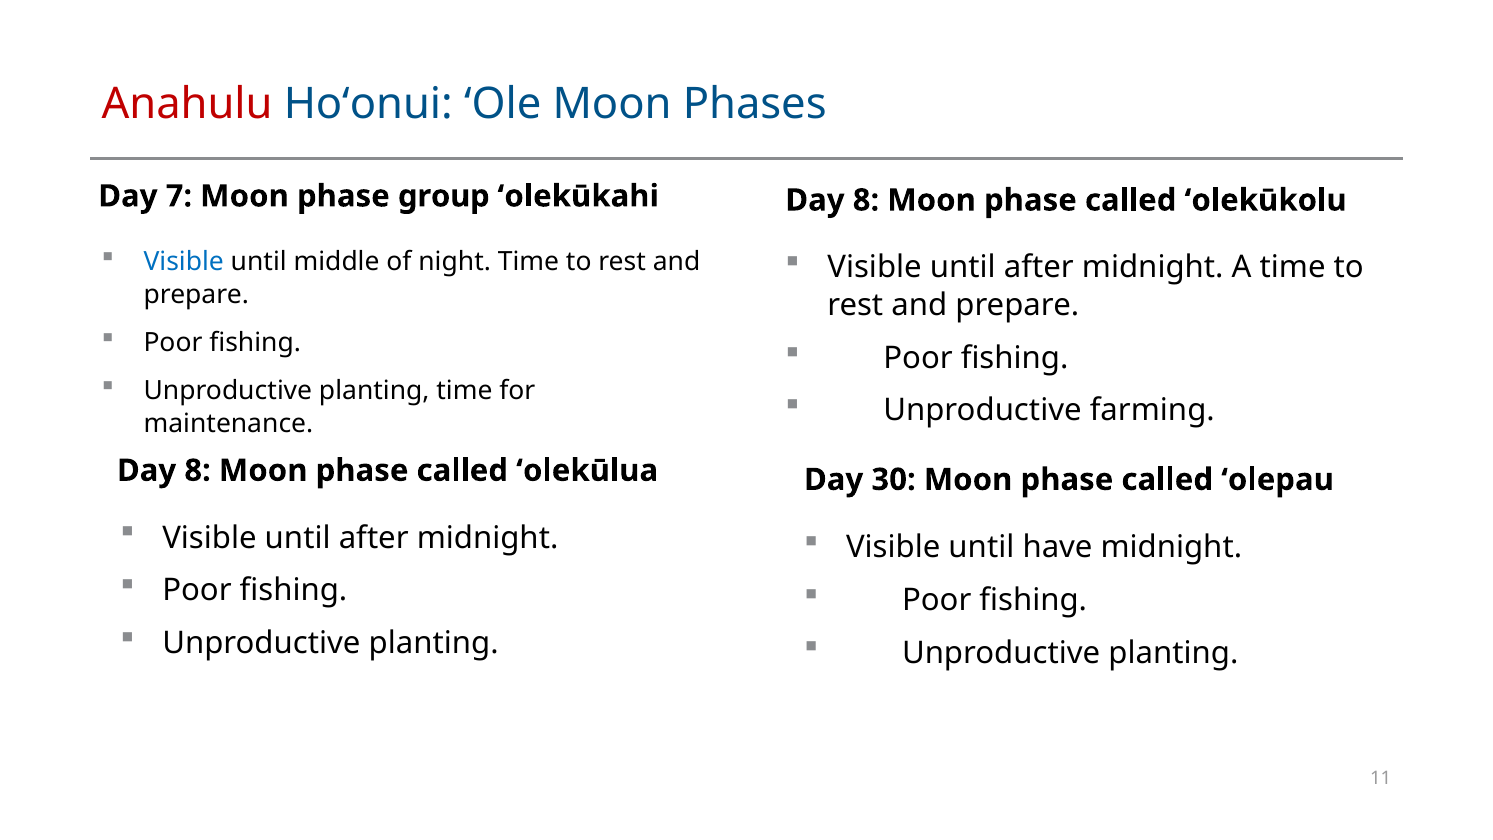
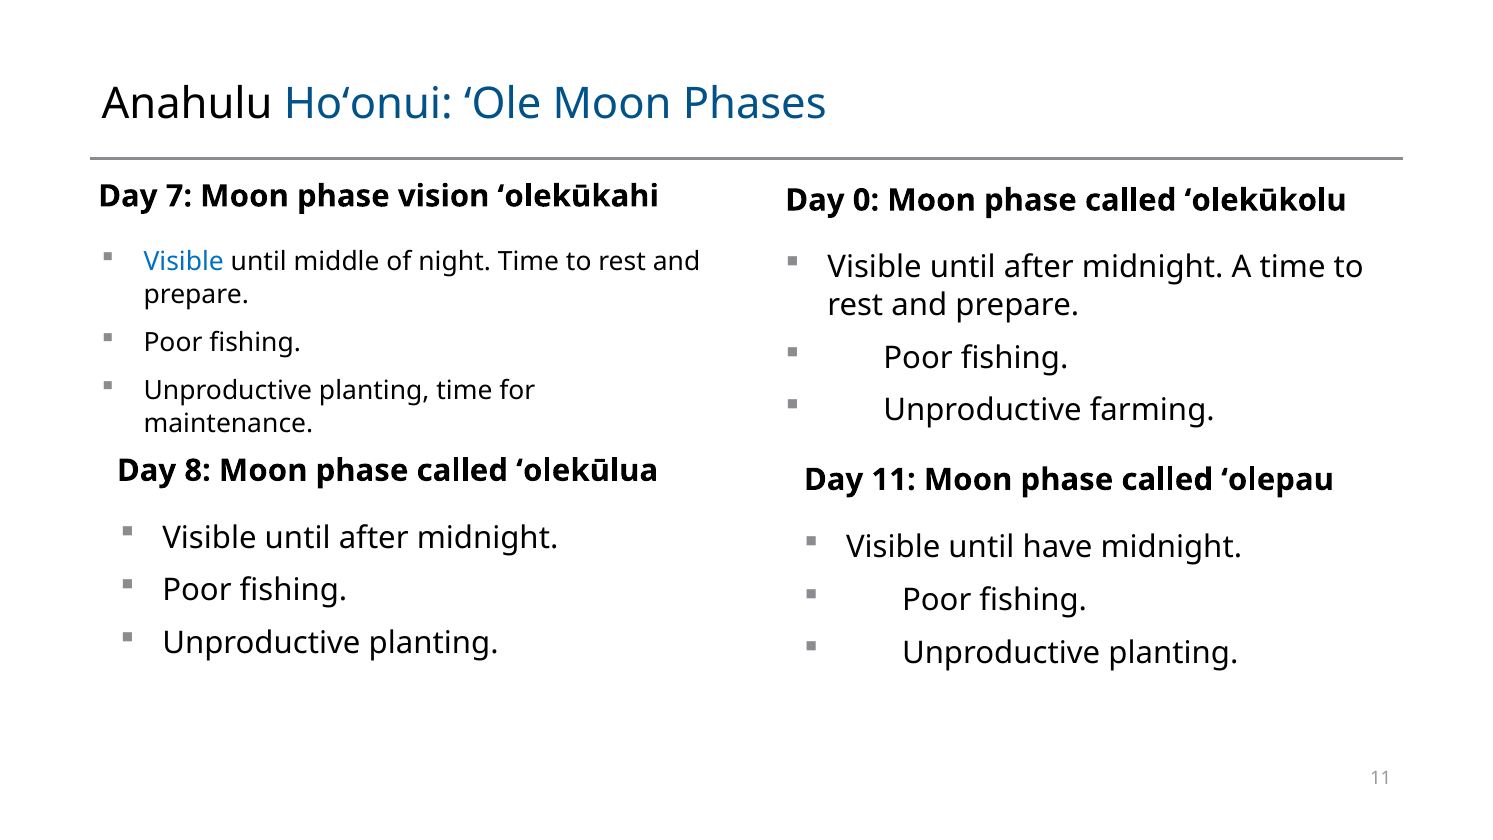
Anahulu colour: red -> black (187, 104)
group: group -> vision (444, 196)
8: 8 -> 0 (866, 200)
Day 30: 30 -> 11 (894, 480)
